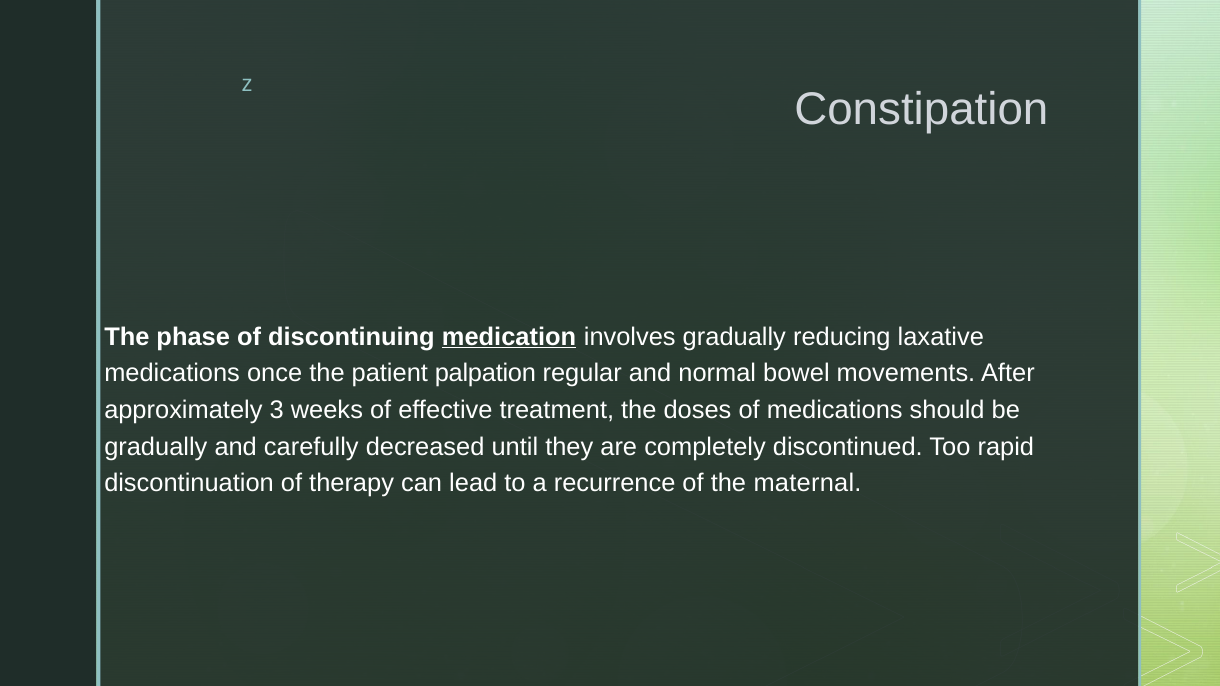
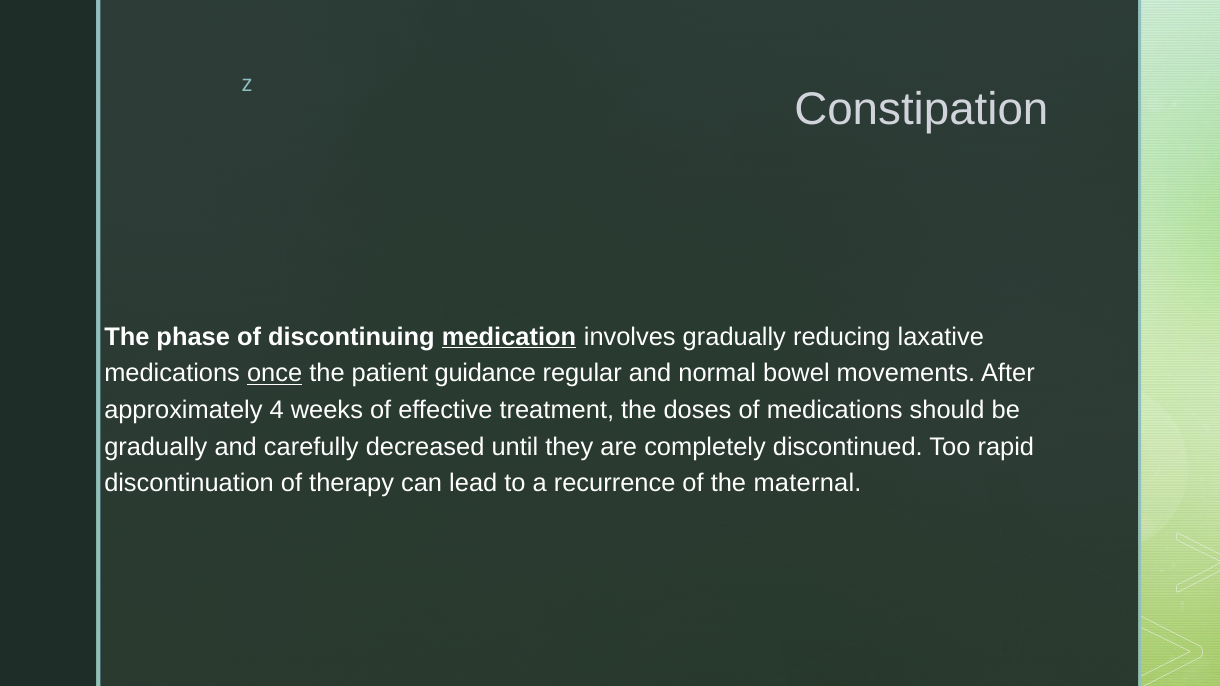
once underline: none -> present (275, 374)
palpation: palpation -> guidance (485, 374)
3: 3 -> 4 (277, 410)
